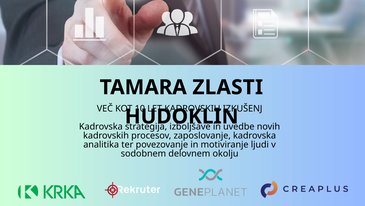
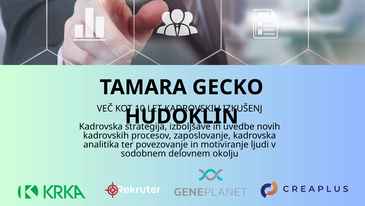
ZLASTI: ZLASTI -> GECKO (228, 87)
